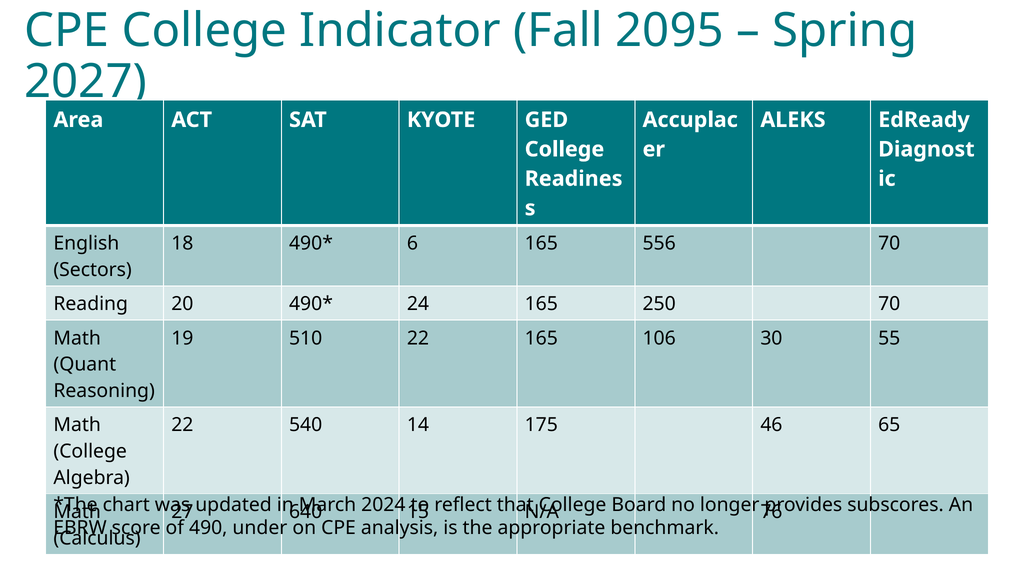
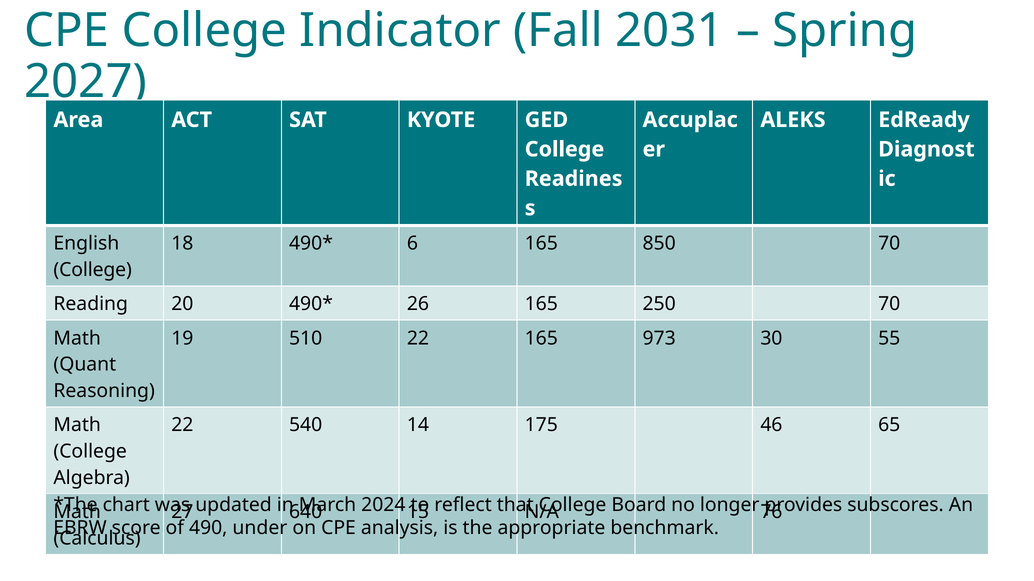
2095: 2095 -> 2031 (670, 31)
556: 556 -> 850 (659, 244)
Sectors: Sectors -> College (93, 270)
24: 24 -> 26 (418, 304)
106: 106 -> 973 (659, 339)
